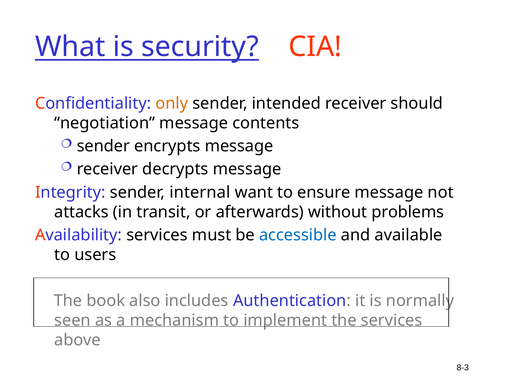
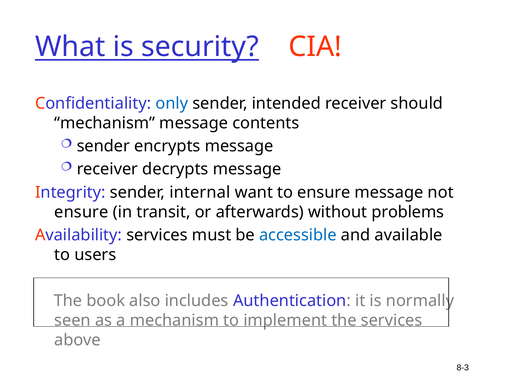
only colour: orange -> blue (172, 103)
negotiation: negotiation -> mechanism (105, 123)
attacks: attacks -> ensure (81, 212)
